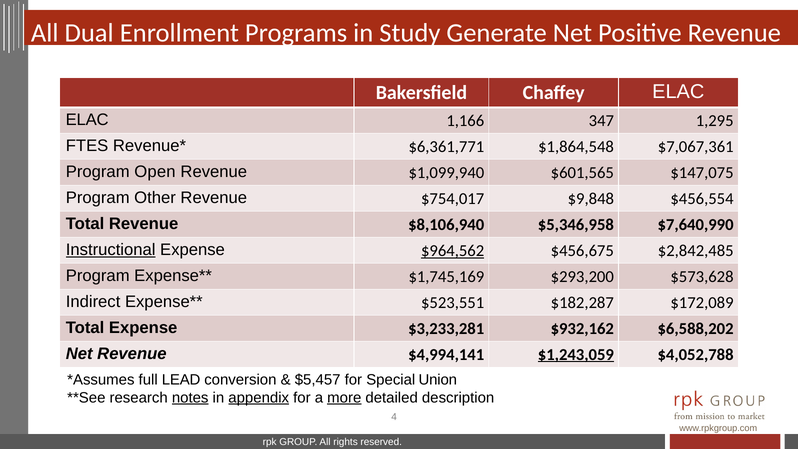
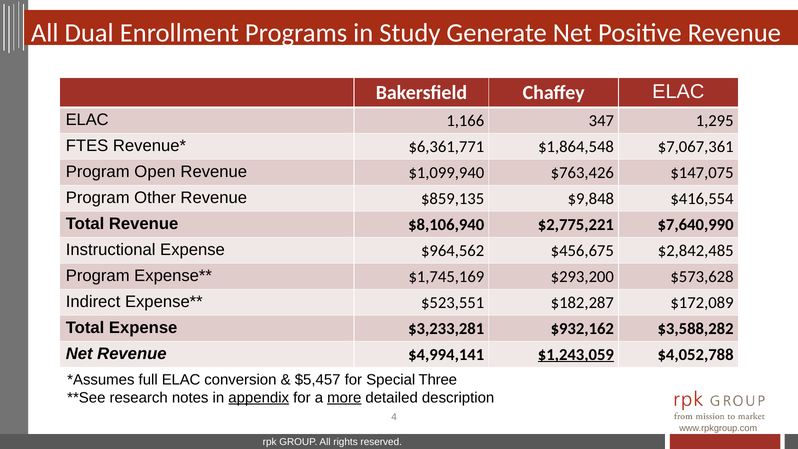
$601,565: $601,565 -> $763,426 (582, 173)
$754,017: $754,017 -> $859,135 (453, 199)
$456,554: $456,554 -> $416,554 (702, 199)
$5,346,958: $5,346,958 -> $2,775,221 (576, 225)
Instructional underline: present -> none (111, 250)
$964,562 underline: present -> none (453, 251)
$6,588,202: $6,588,202 -> $3,588,282 (696, 328)
full LEAD: LEAD -> ELAC (181, 380)
Union: Union -> Three (438, 380)
notes underline: present -> none (190, 398)
